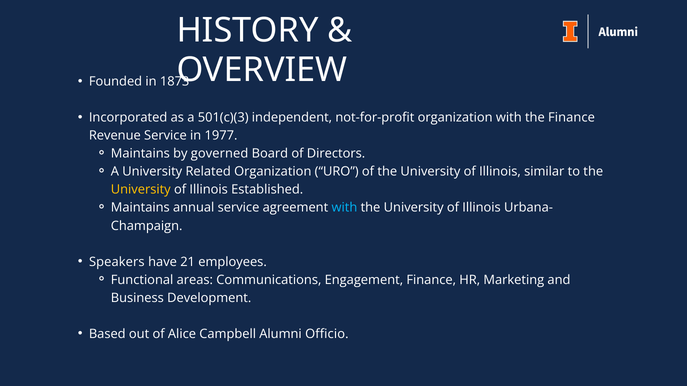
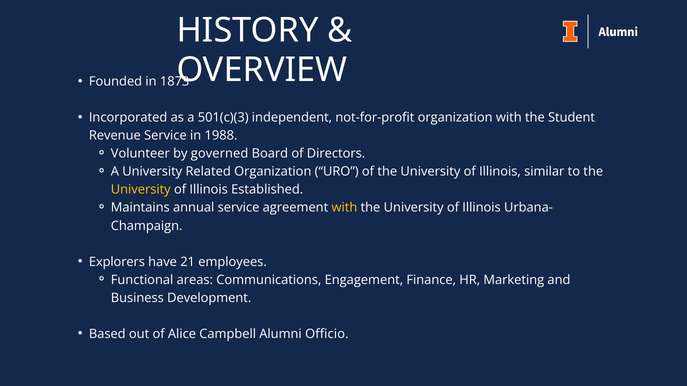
the Finance: Finance -> Student (572, 118)
1977: 1977 -> 1988 (221, 136)
Maintains: Maintains -> Volunteer (140, 154)
with colour: light blue -> yellow (344, 208)
Speakers: Speakers -> Explorers (117, 262)
